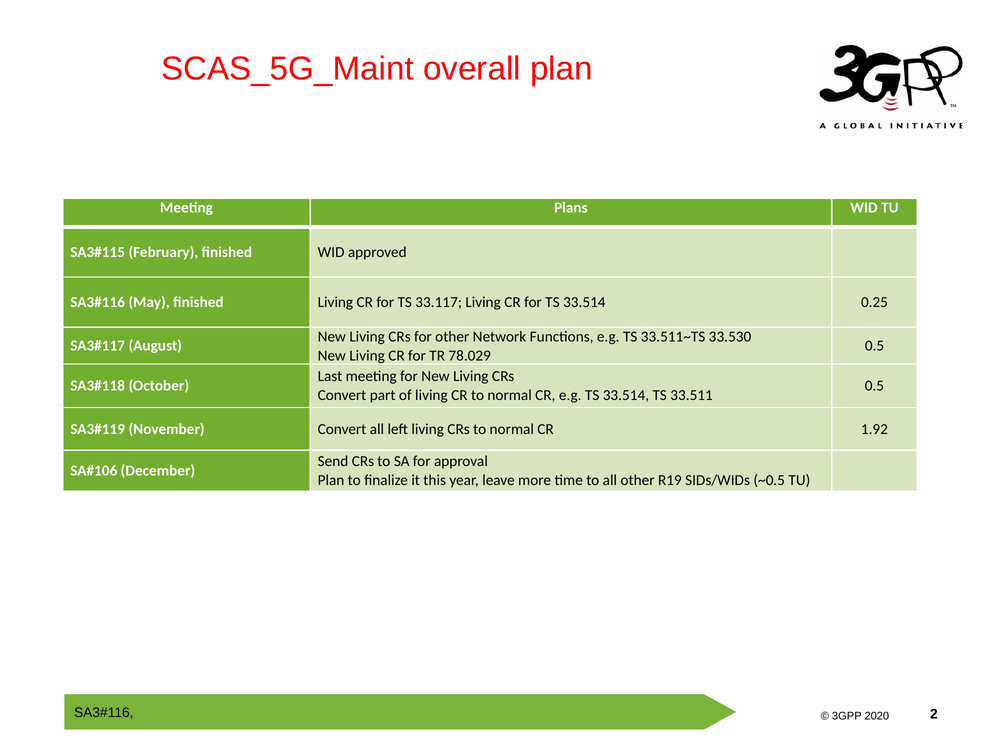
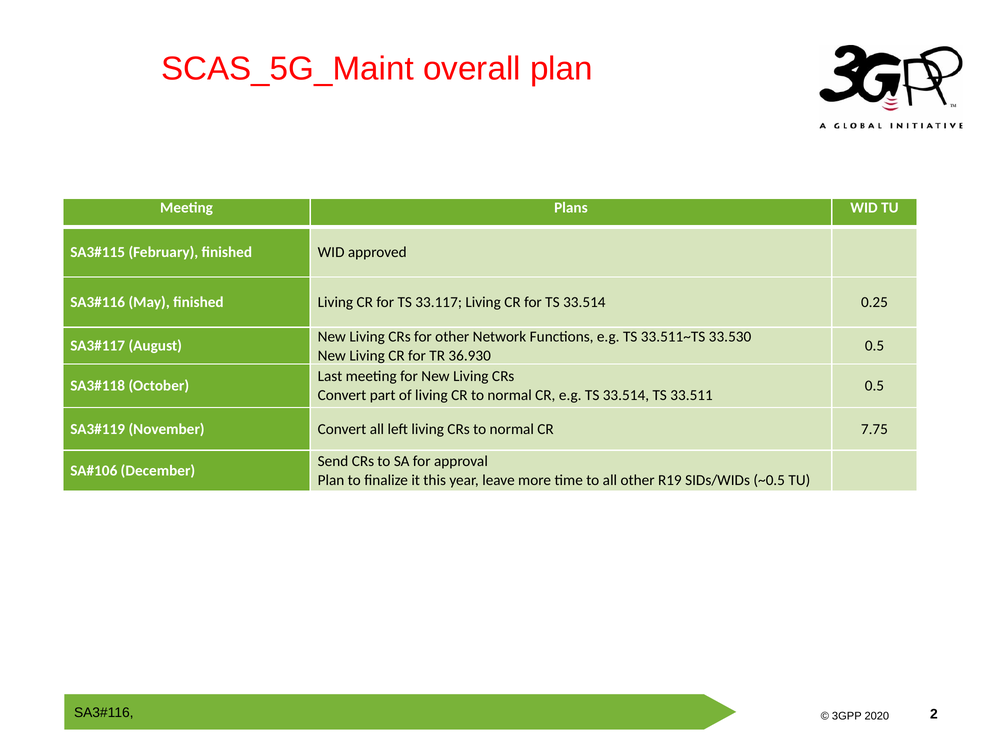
78.029: 78.029 -> 36.930 (470, 356)
1.92: 1.92 -> 7.75 (874, 429)
